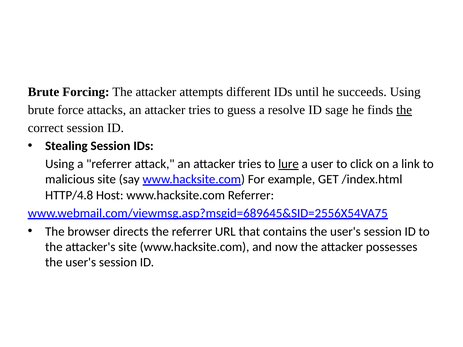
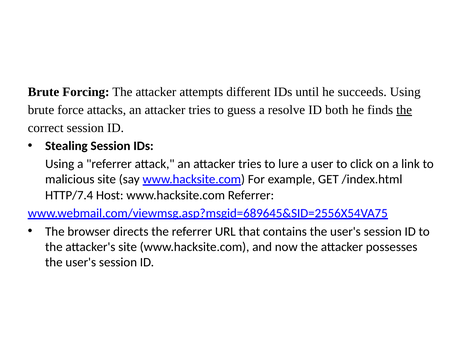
sage: sage -> both (337, 110)
lure underline: present -> none (289, 164)
HTTP/4.8: HTTP/4.8 -> HTTP/7.4 (69, 195)
